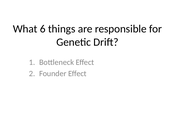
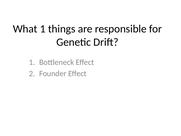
What 6: 6 -> 1 (43, 29)
